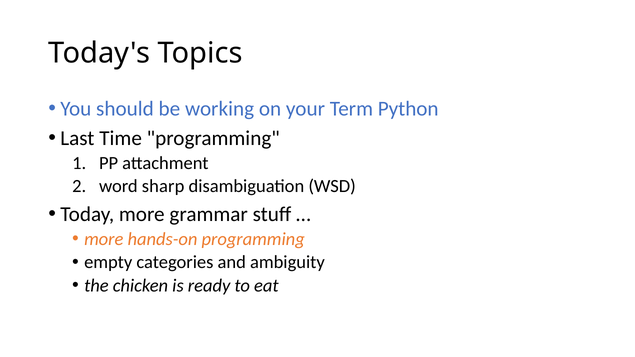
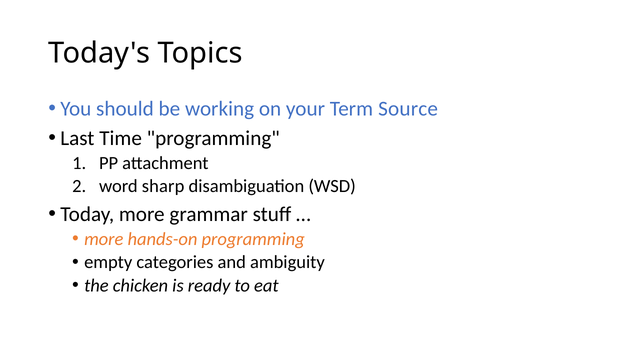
Python: Python -> Source (408, 109)
